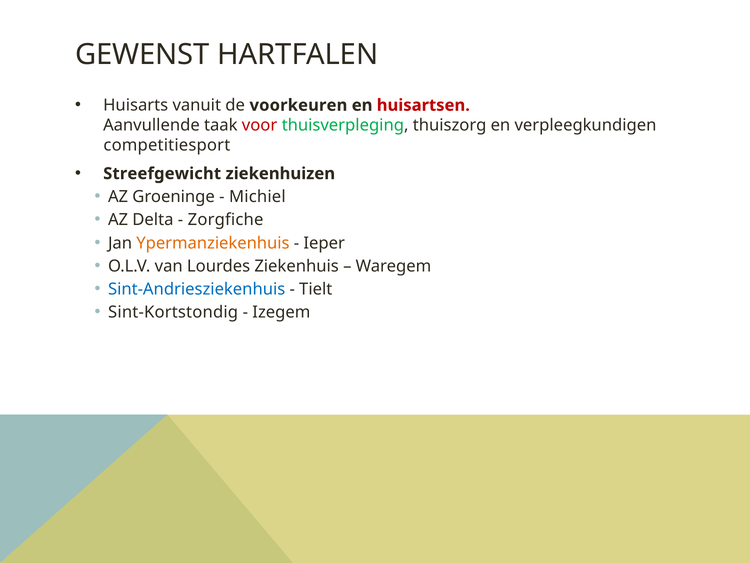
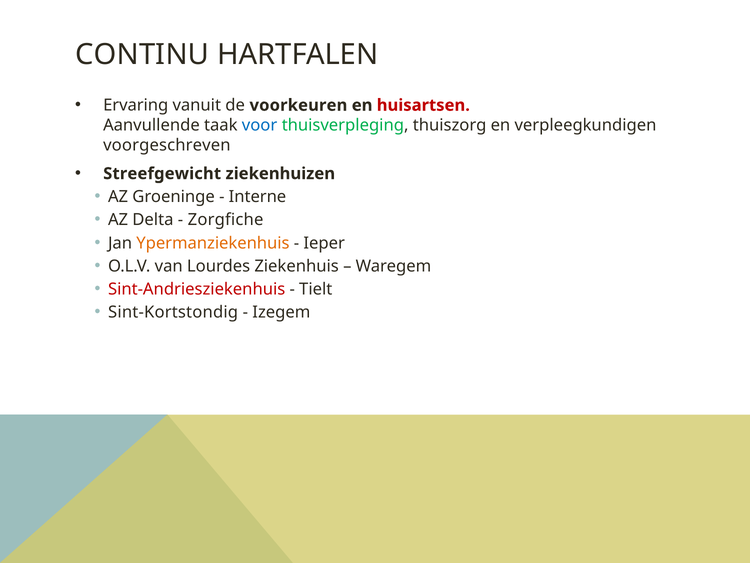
GEWENST: GEWENST -> CONTINU (142, 55)
Huisarts: Huisarts -> Ervaring (136, 105)
voor colour: red -> blue (260, 125)
competitiesport: competitiesport -> voorgeschreven (167, 145)
Michiel: Michiel -> Interne (258, 197)
Sint-Andriesziekenhuis colour: blue -> red (197, 289)
